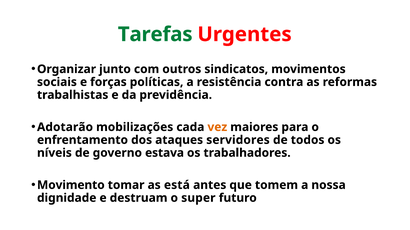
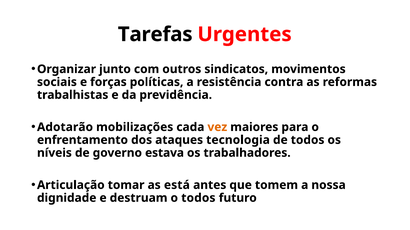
Tarefas colour: green -> black (155, 34)
servidores: servidores -> tecnologia (238, 140)
Movimento: Movimento -> Articulação (71, 185)
o super: super -> todos (198, 198)
